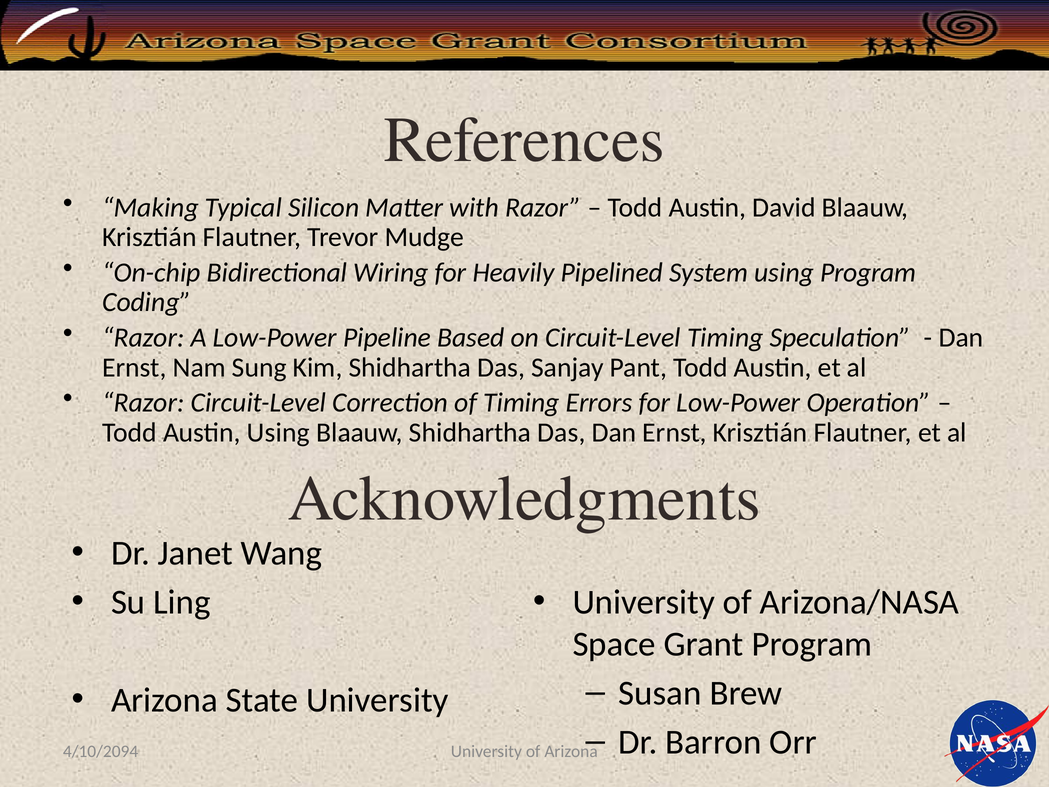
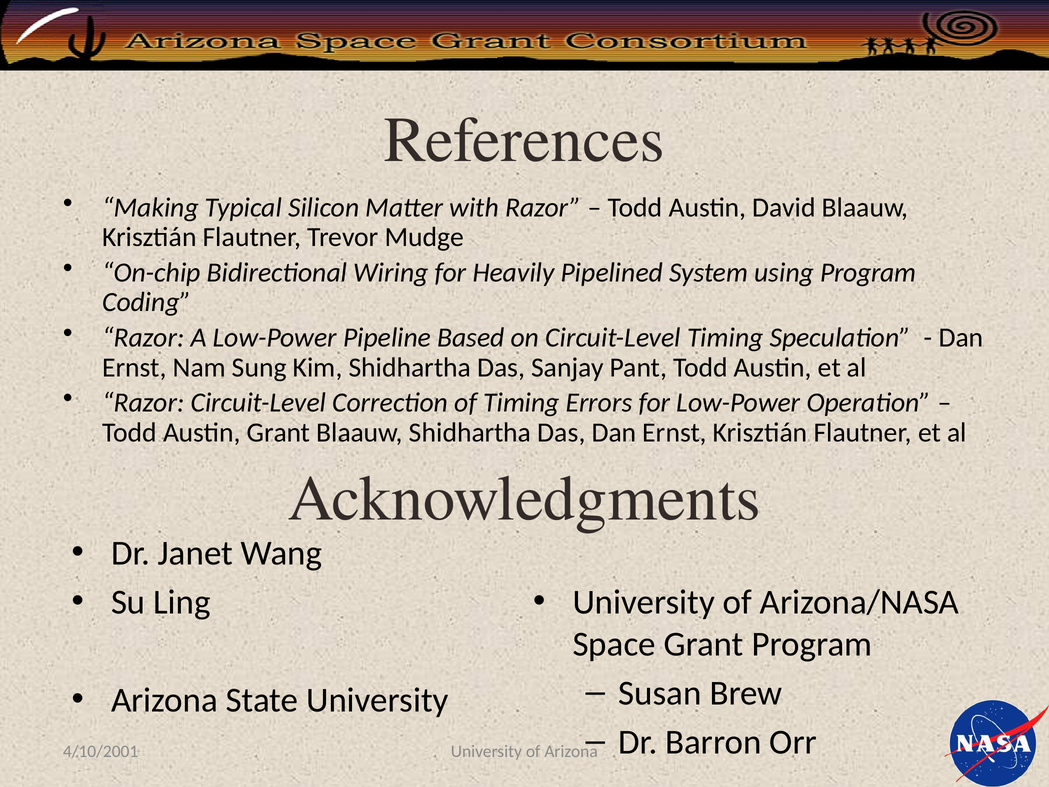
Austin Using: Using -> Grant (279, 432)
4/10/2094: 4/10/2094 -> 4/10/2001 (101, 751)
